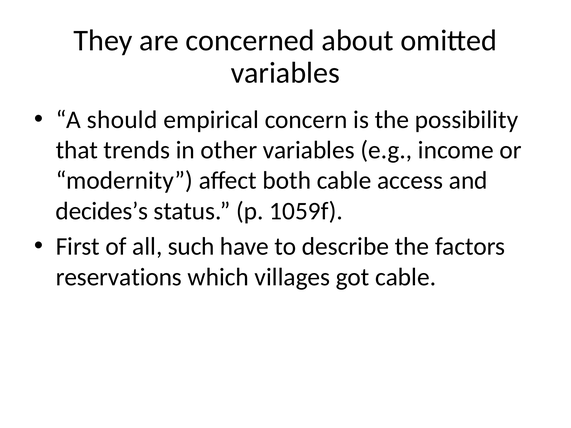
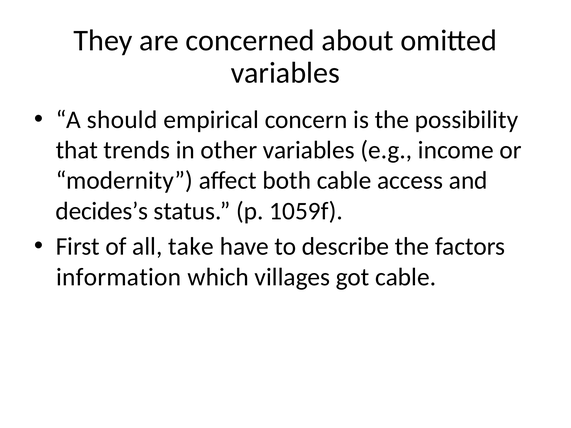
such: such -> take (191, 247)
reservations: reservations -> information (119, 277)
